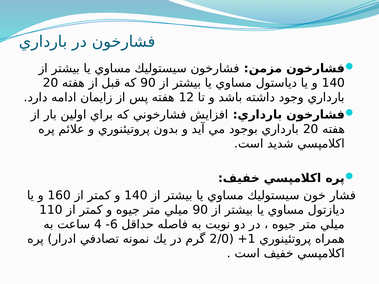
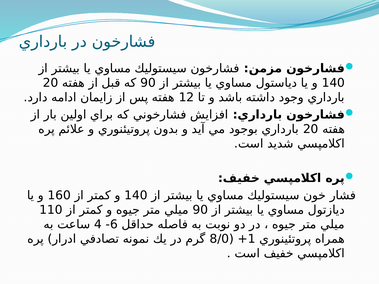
2/0: 2/0 -> 8/0 (219, 239)
